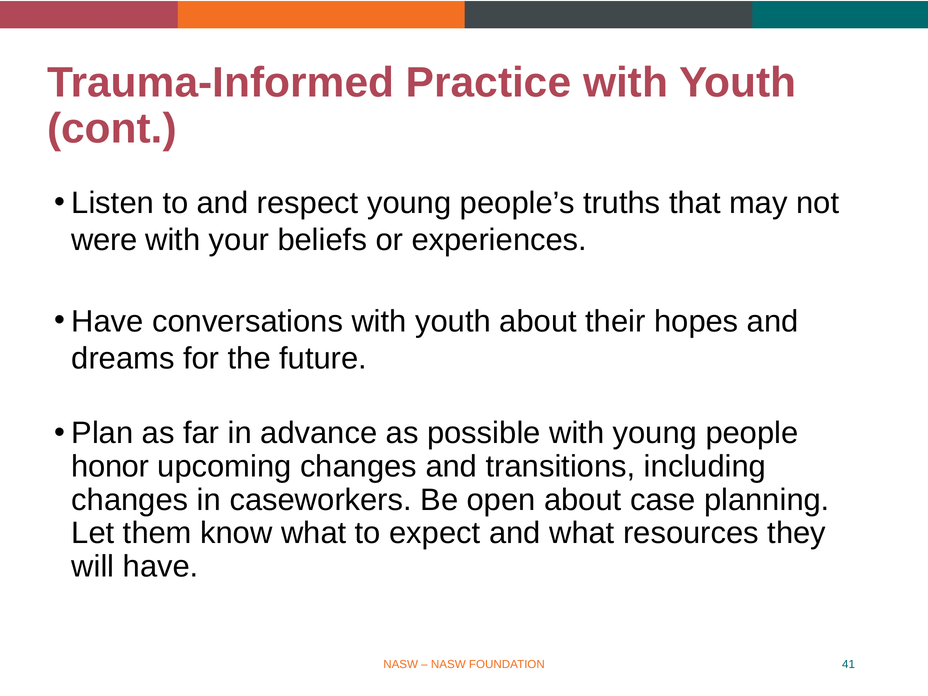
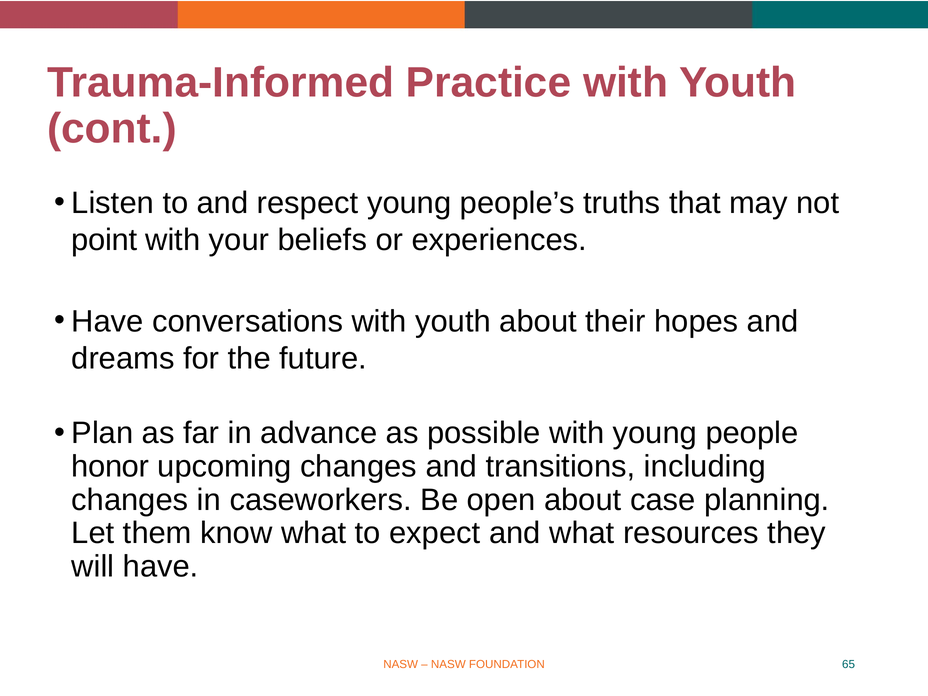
were: were -> point (104, 240)
41: 41 -> 65 (849, 664)
